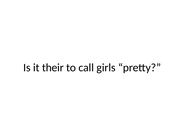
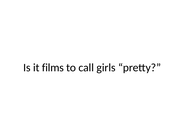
their: their -> films (53, 68)
